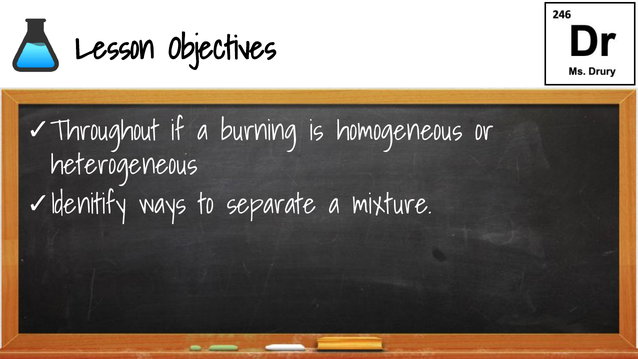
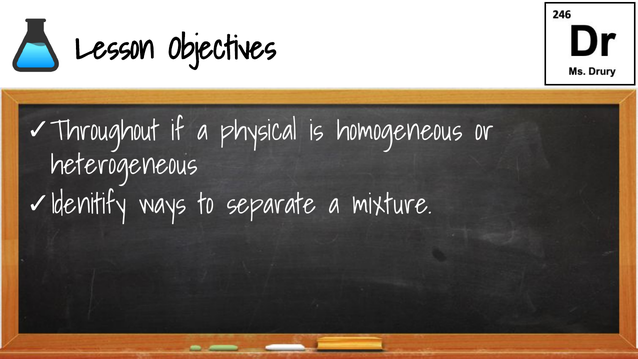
burning: burning -> physical (259, 131)
